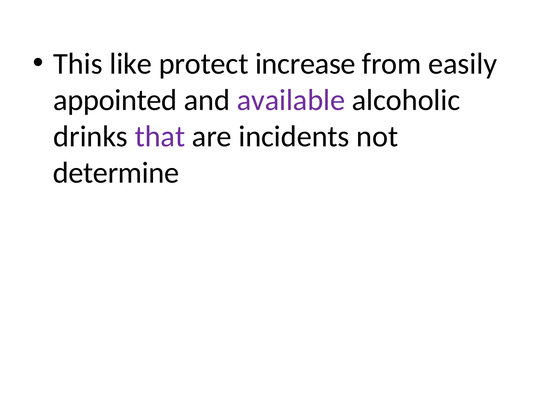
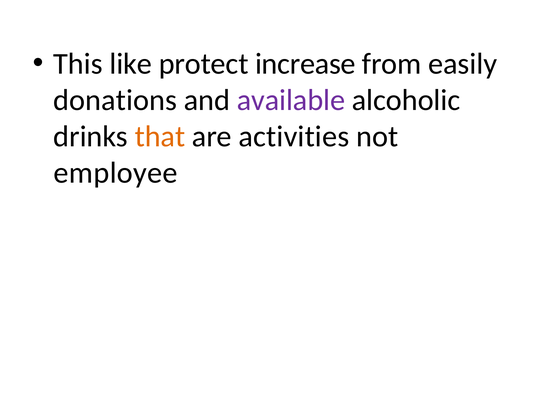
appointed: appointed -> donations (115, 100)
that colour: purple -> orange (160, 137)
incidents: incidents -> activities (294, 137)
determine: determine -> employee (116, 173)
